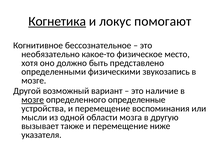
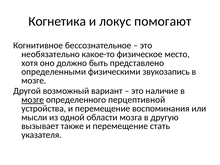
Когнетика underline: present -> none (57, 21)
определенные: определенные -> перцептивной (137, 100)
ниже: ниже -> стать (160, 126)
